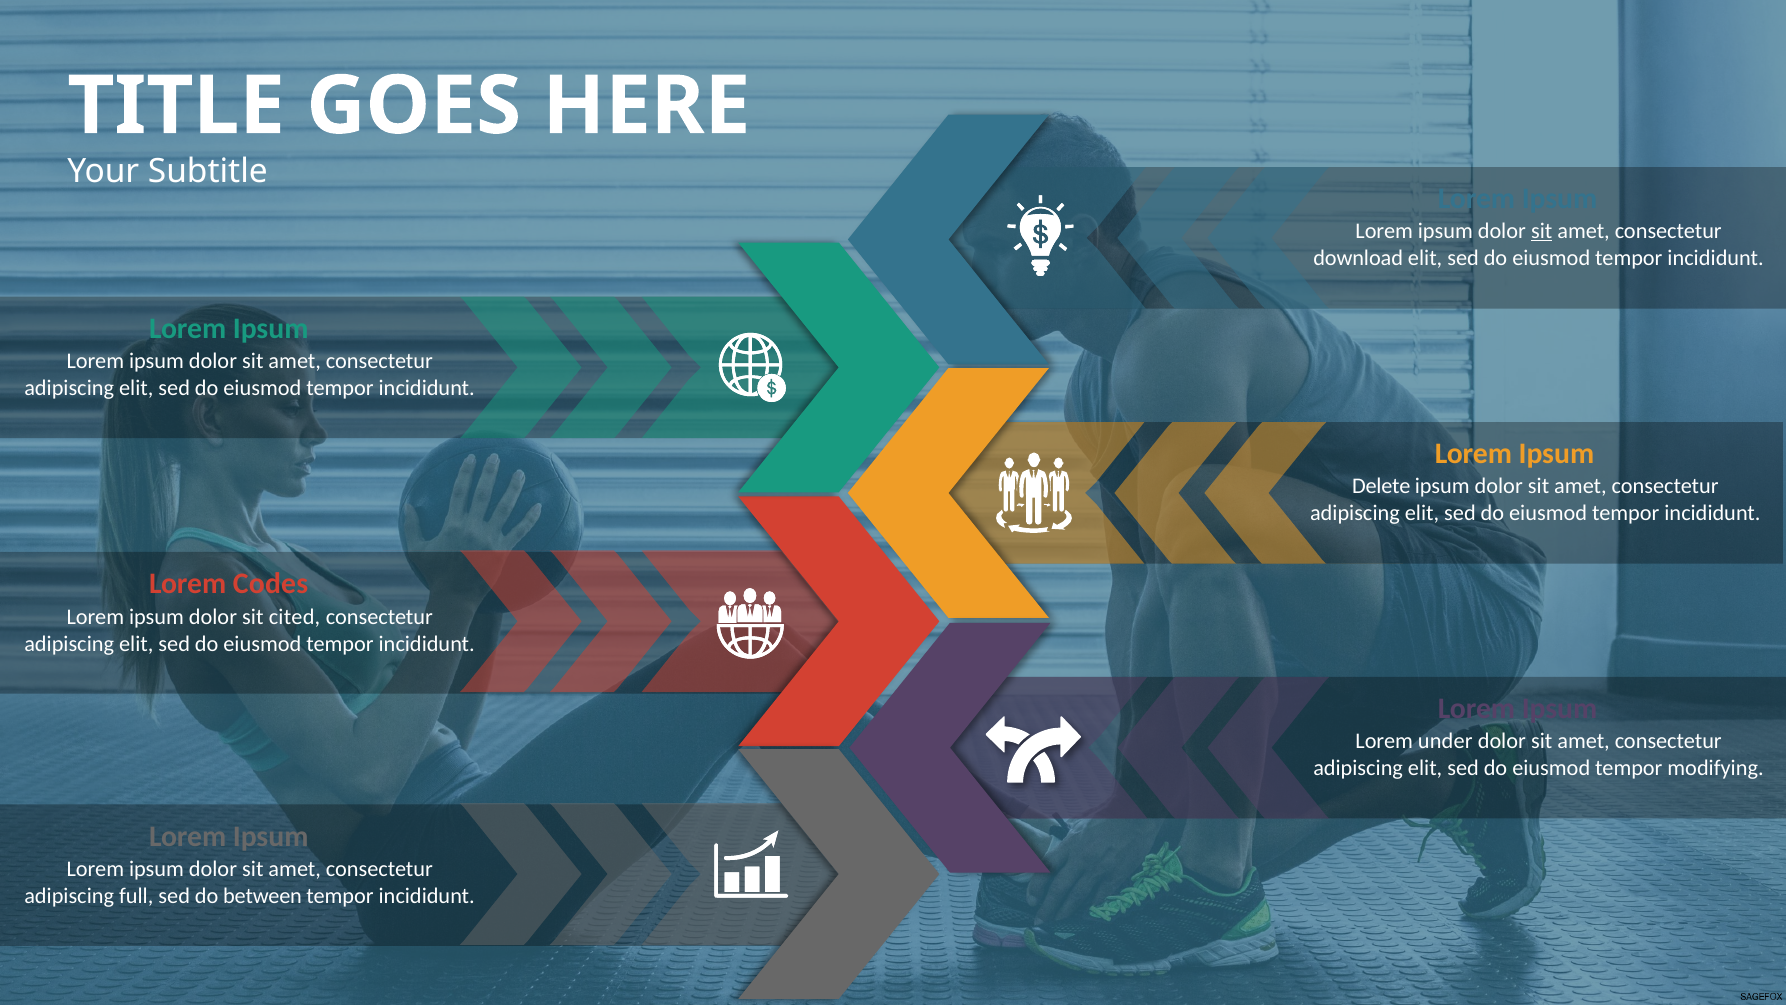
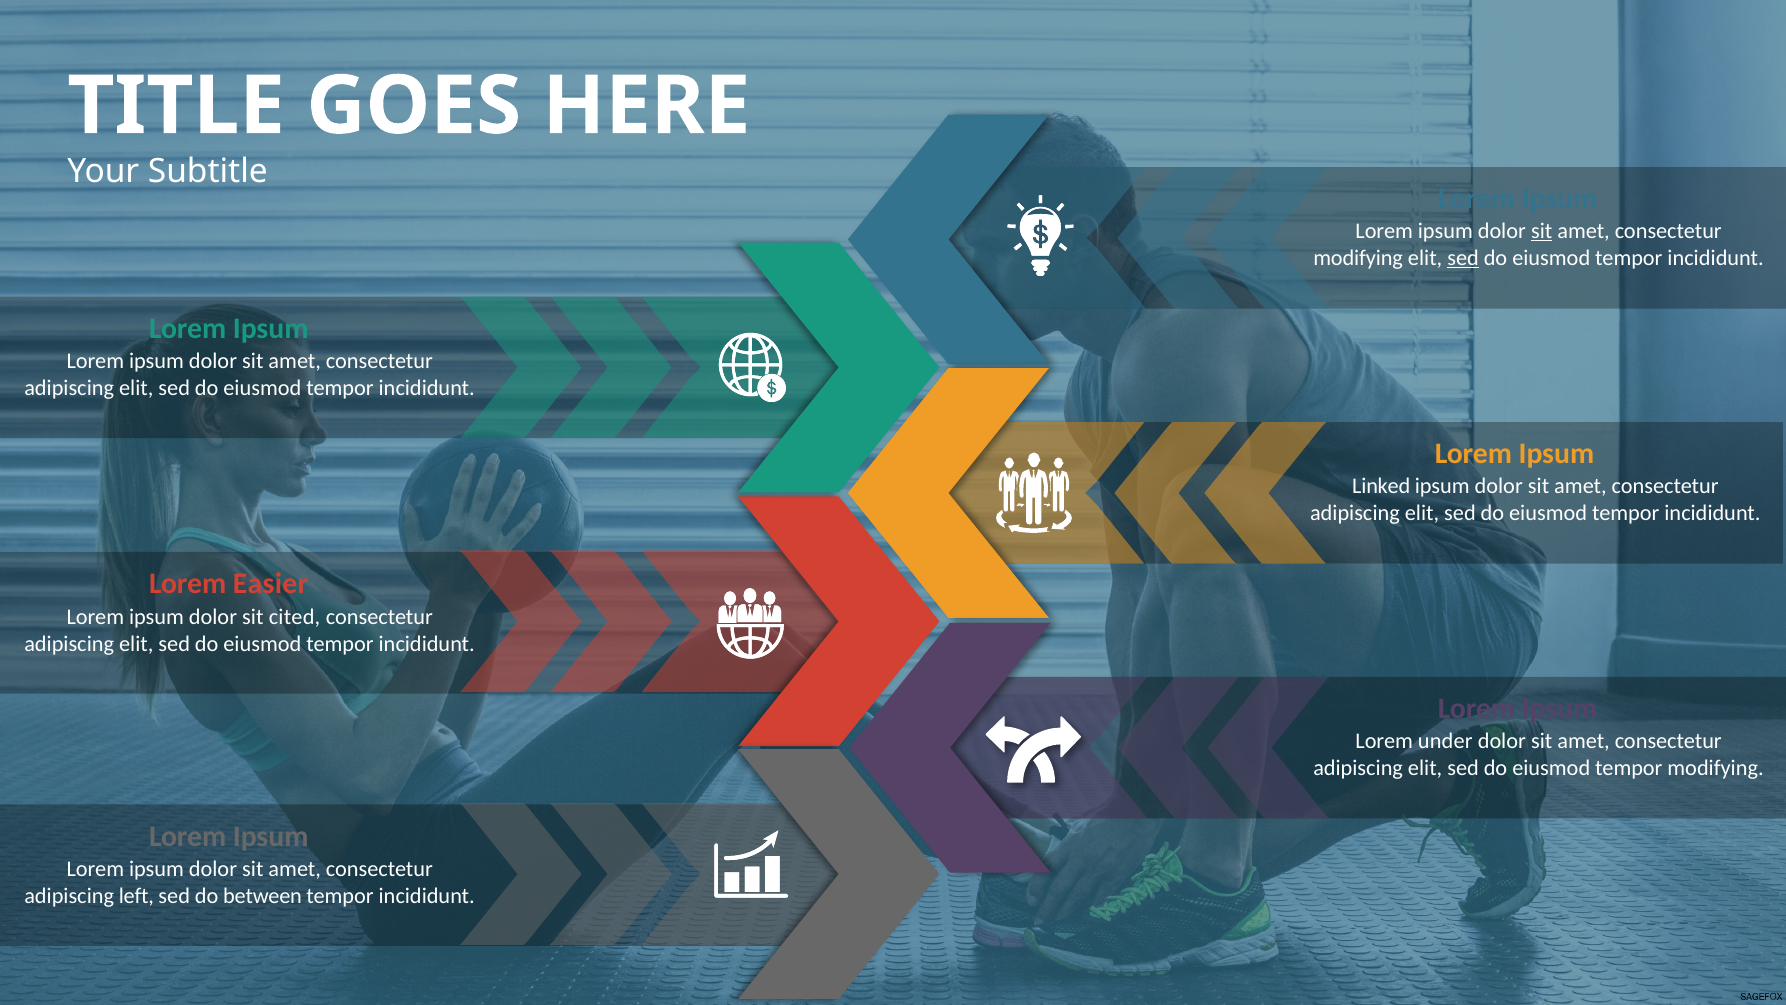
download: download -> modifying (1358, 258)
sed underline: none -> present (1463, 258)
Delete: Delete -> Linked (1381, 486)
Codes: Codes -> Easier (271, 584)
full: full -> left (136, 896)
